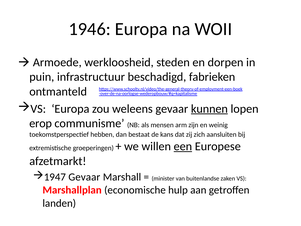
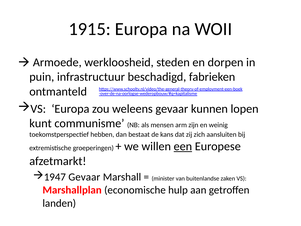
1946: 1946 -> 1915 (90, 29)
kunnen underline: present -> none (209, 109)
erop: erop -> kunt (41, 123)
